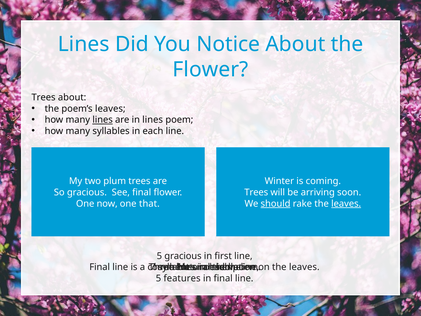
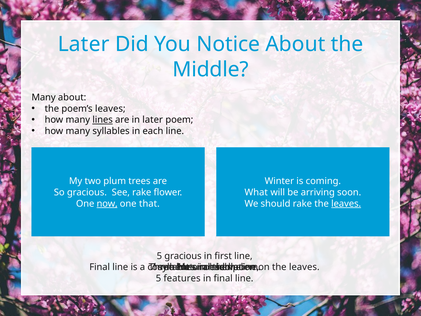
Lines: Lines -> Later (84, 44)
Flower: Flower -> Middle (211, 69)
Trees: Trees -> Many (44, 97)
in lines: lines -> later (153, 120)
See final: final -> rake (142, 192)
Trees: Trees -> What (256, 192)
now underline: none -> present (107, 204)
should underline: present -> none (276, 204)
